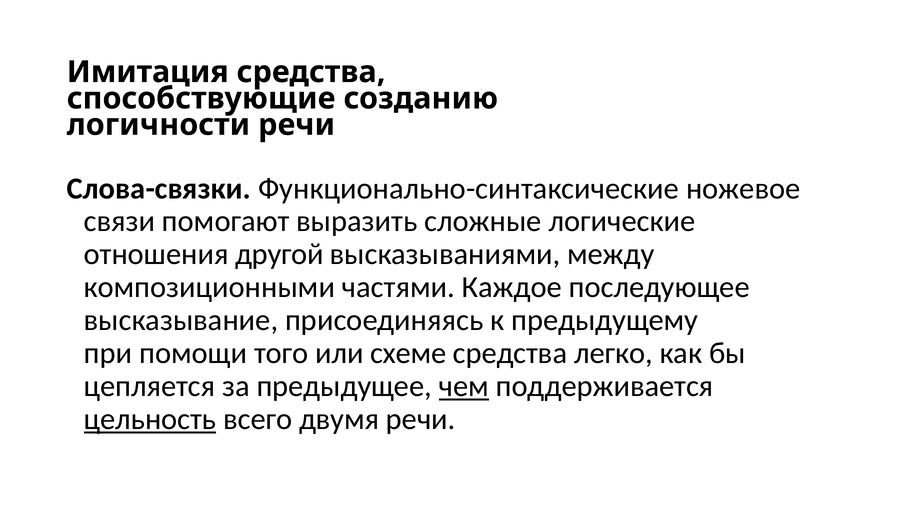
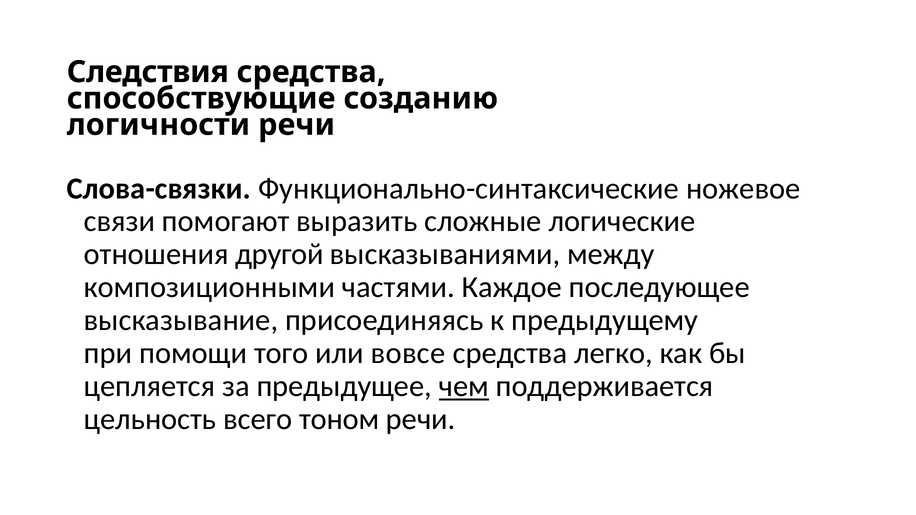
Имитация: Имитация -> Следствия (148, 72)
схеме: схеме -> вовсе (408, 354)
цельность underline: present -> none (150, 420)
двумя: двумя -> тоном (339, 420)
